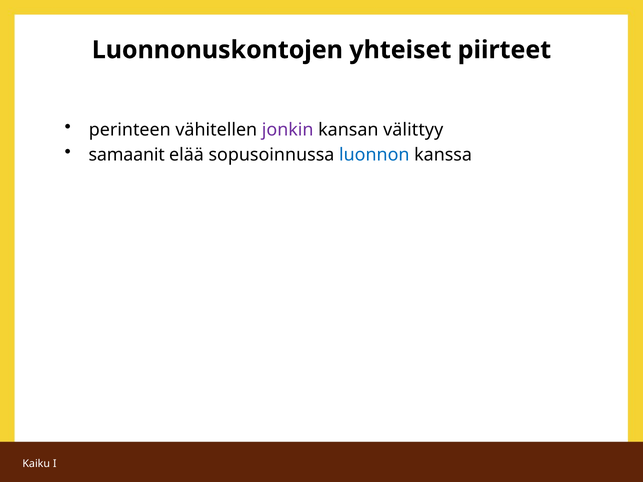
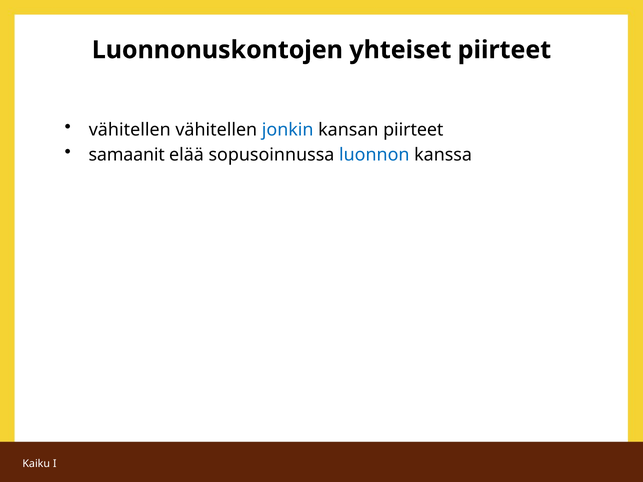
perinteen: perinteen -> vähitellen (130, 130)
jonkin colour: purple -> blue (288, 130)
kansan välittyy: välittyy -> piirteet (413, 130)
